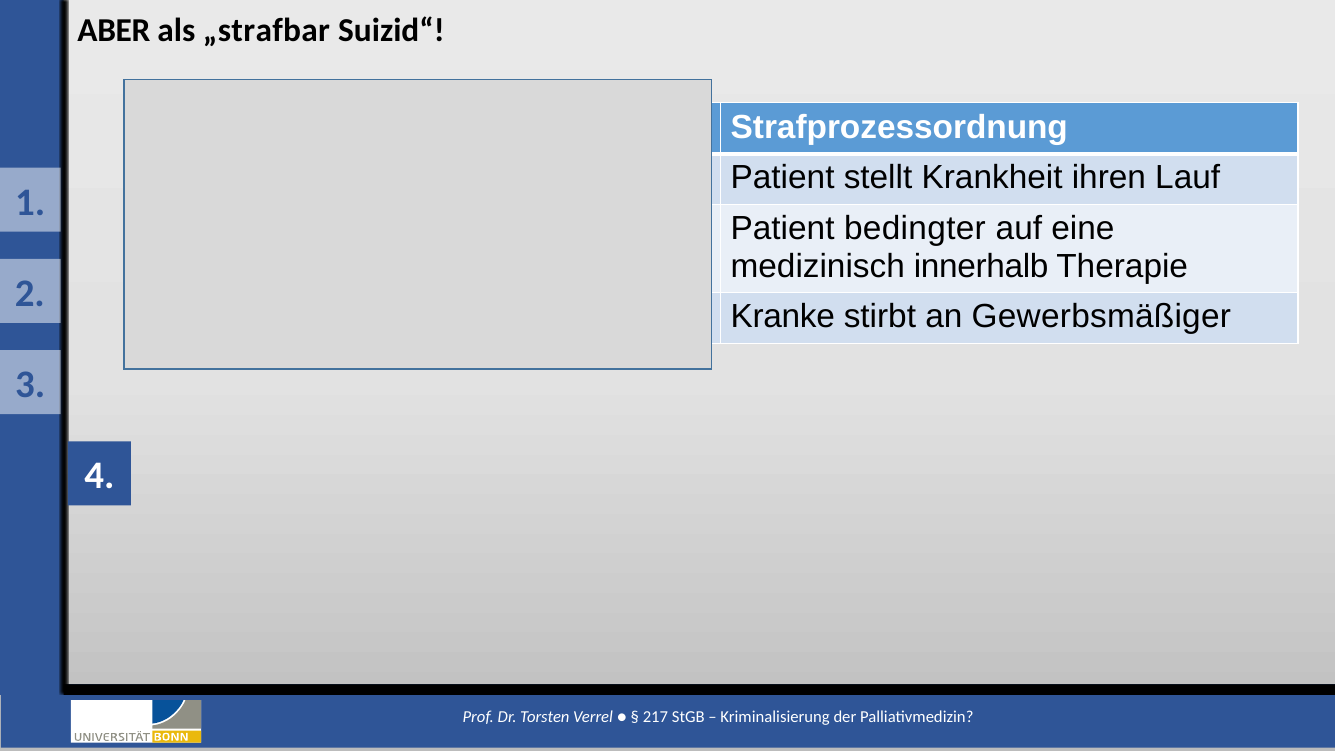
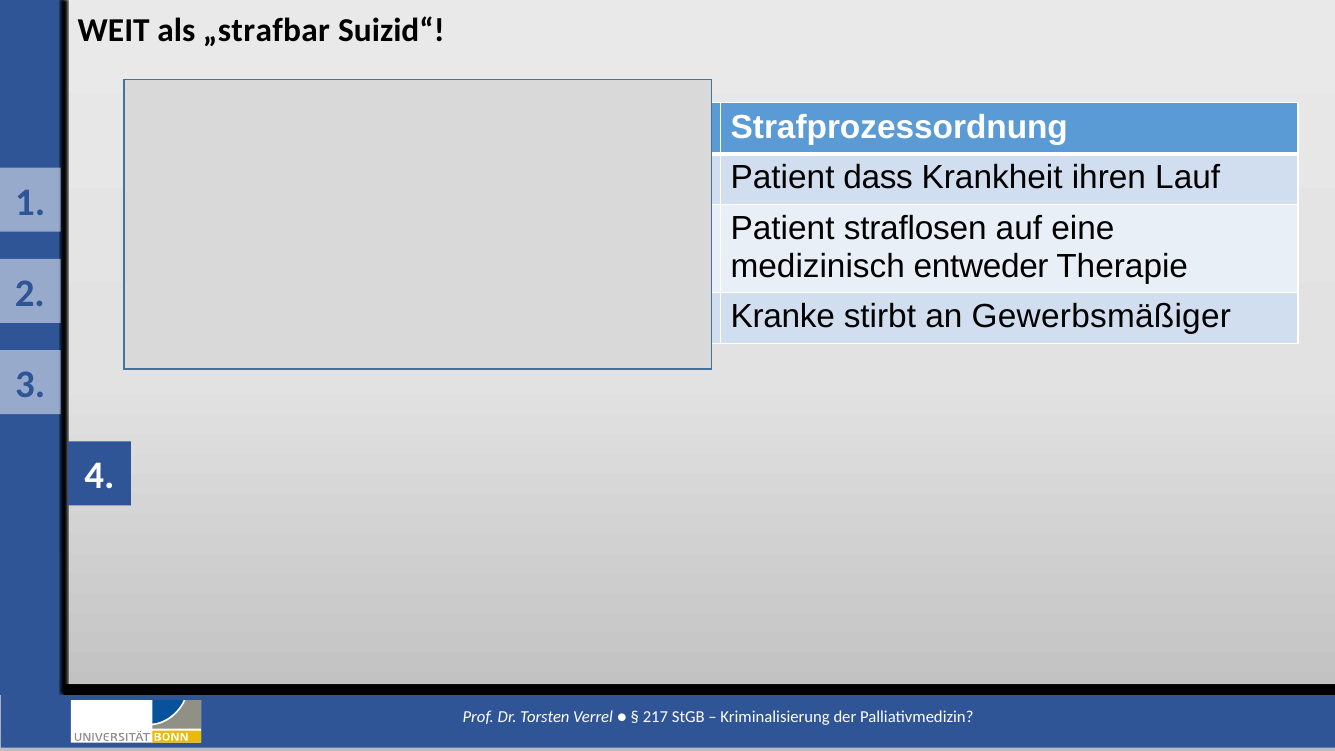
ABER: ABER -> WEIT (114, 31)
stellt: stellt -> dass (878, 178)
bedingter: bedingter -> straflosen (915, 229)
innerhalb: innerhalb -> entweder (981, 266)
